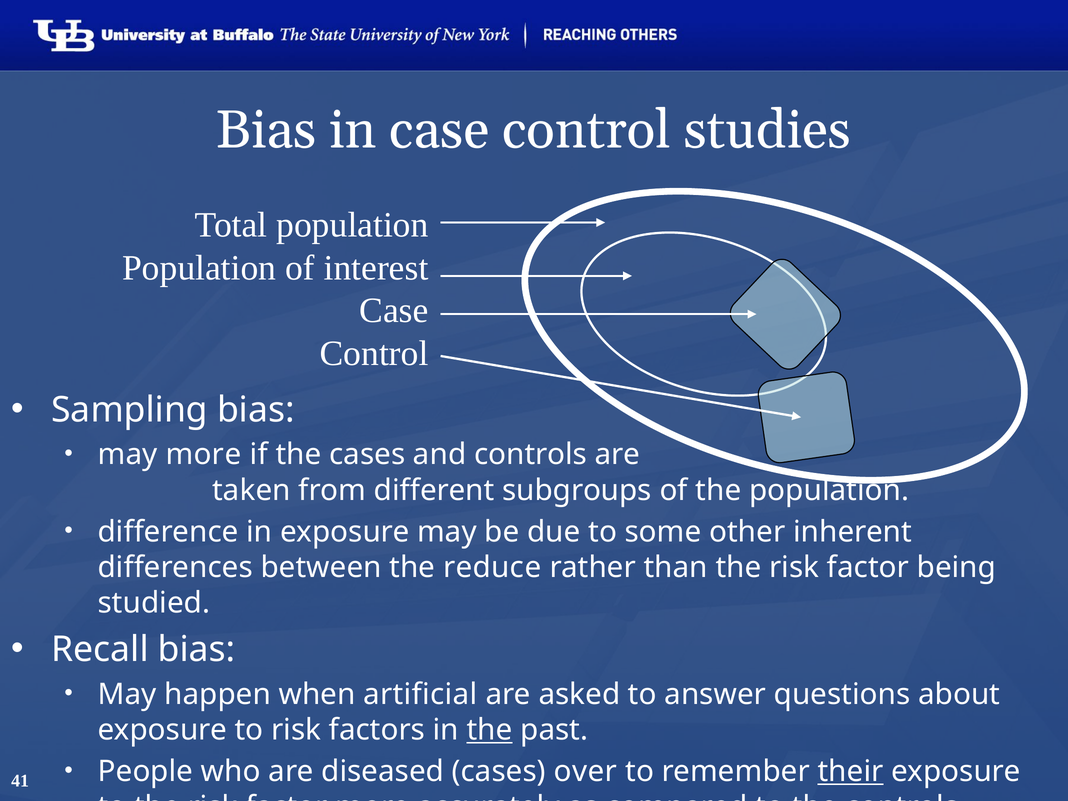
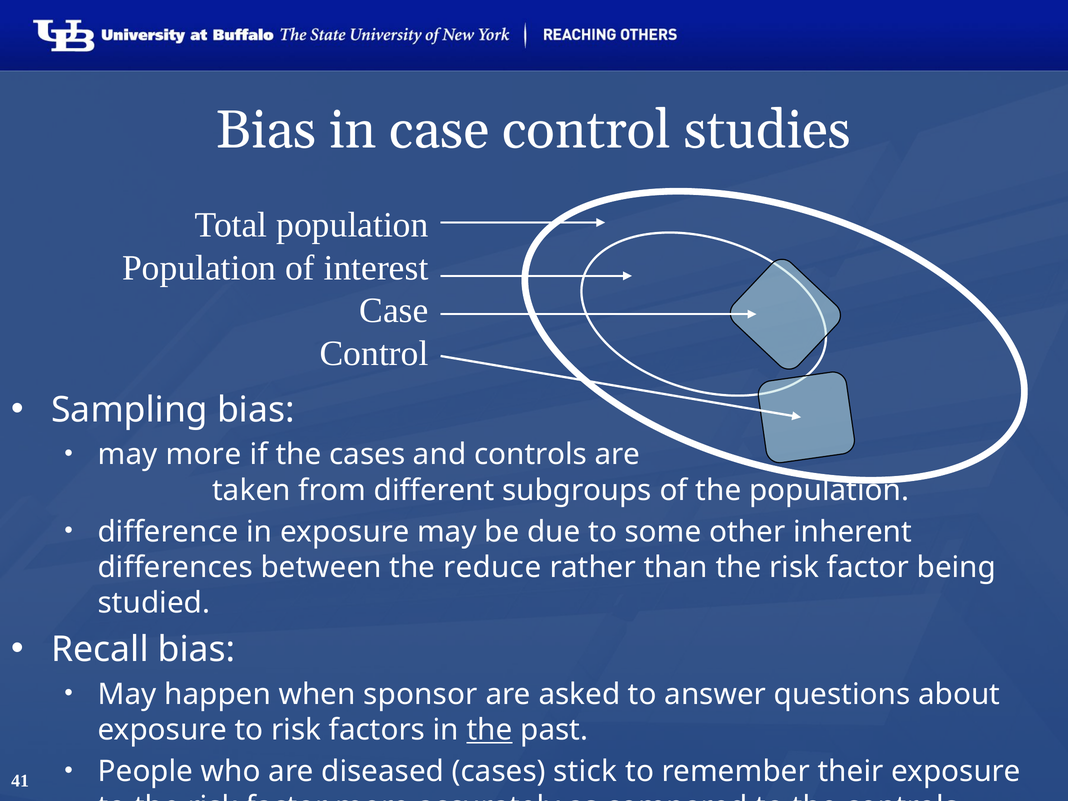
artificial: artificial -> sponsor (421, 694)
over: over -> stick (585, 772)
their underline: present -> none (851, 772)
